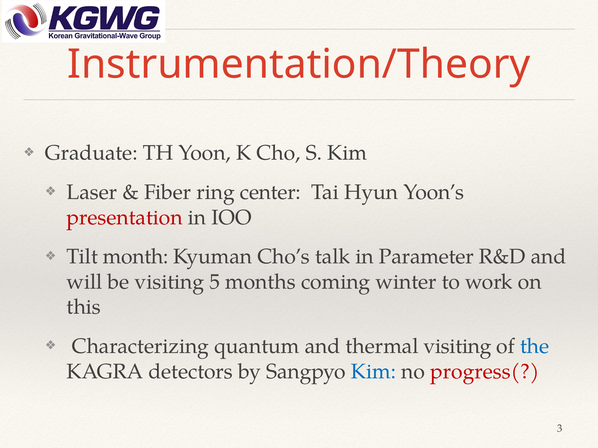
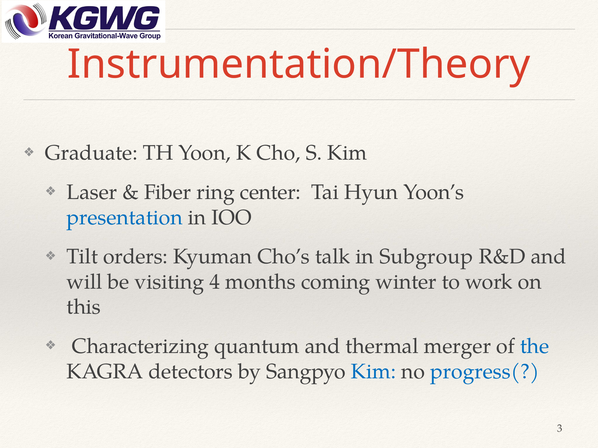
presentation colour: red -> blue (125, 218)
month: month -> orders (136, 257)
Parameter: Parameter -> Subgroup (426, 257)
5: 5 -> 4 (215, 282)
thermal visiting: visiting -> merger (457, 347)
progress( colour: red -> blue (485, 372)
